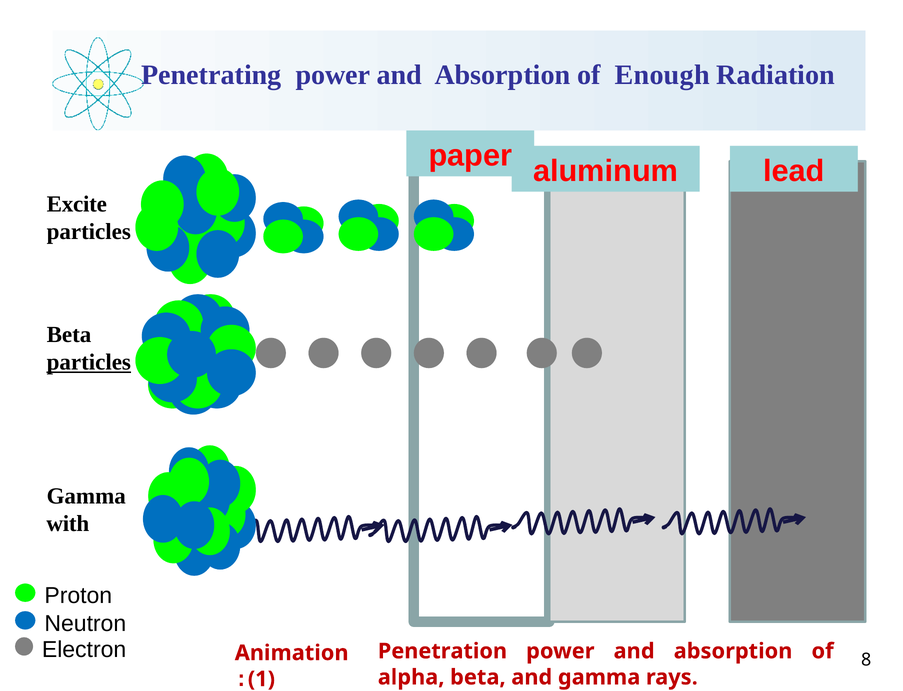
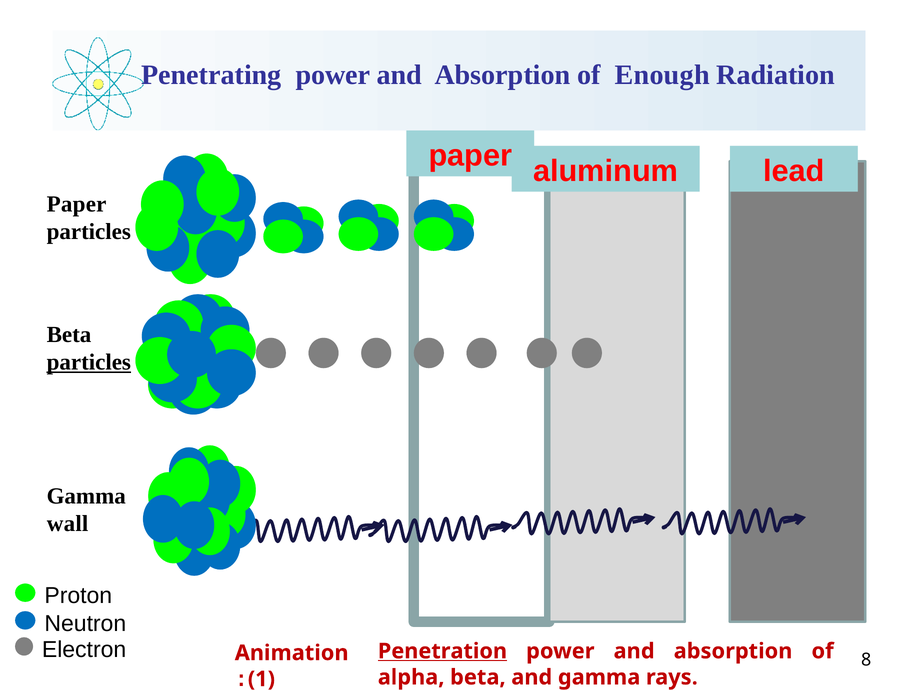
Excite: Excite -> Paper (77, 204)
with: with -> wall (68, 524)
Penetration underline: none -> present (442, 651)
